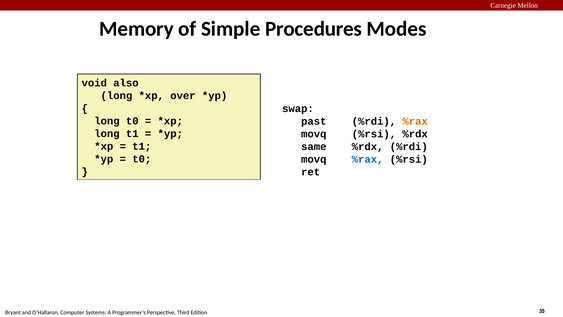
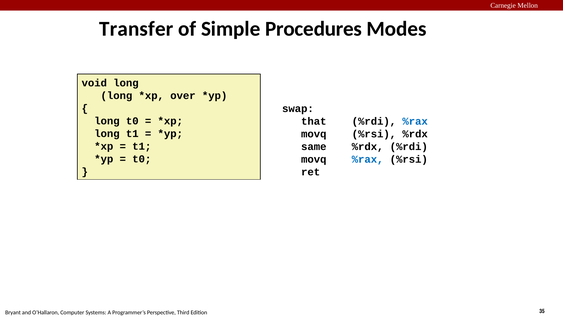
Memory: Memory -> Transfer (136, 29)
void also: also -> long (126, 83)
past: past -> that (314, 121)
%rax colour: orange -> blue (415, 121)
